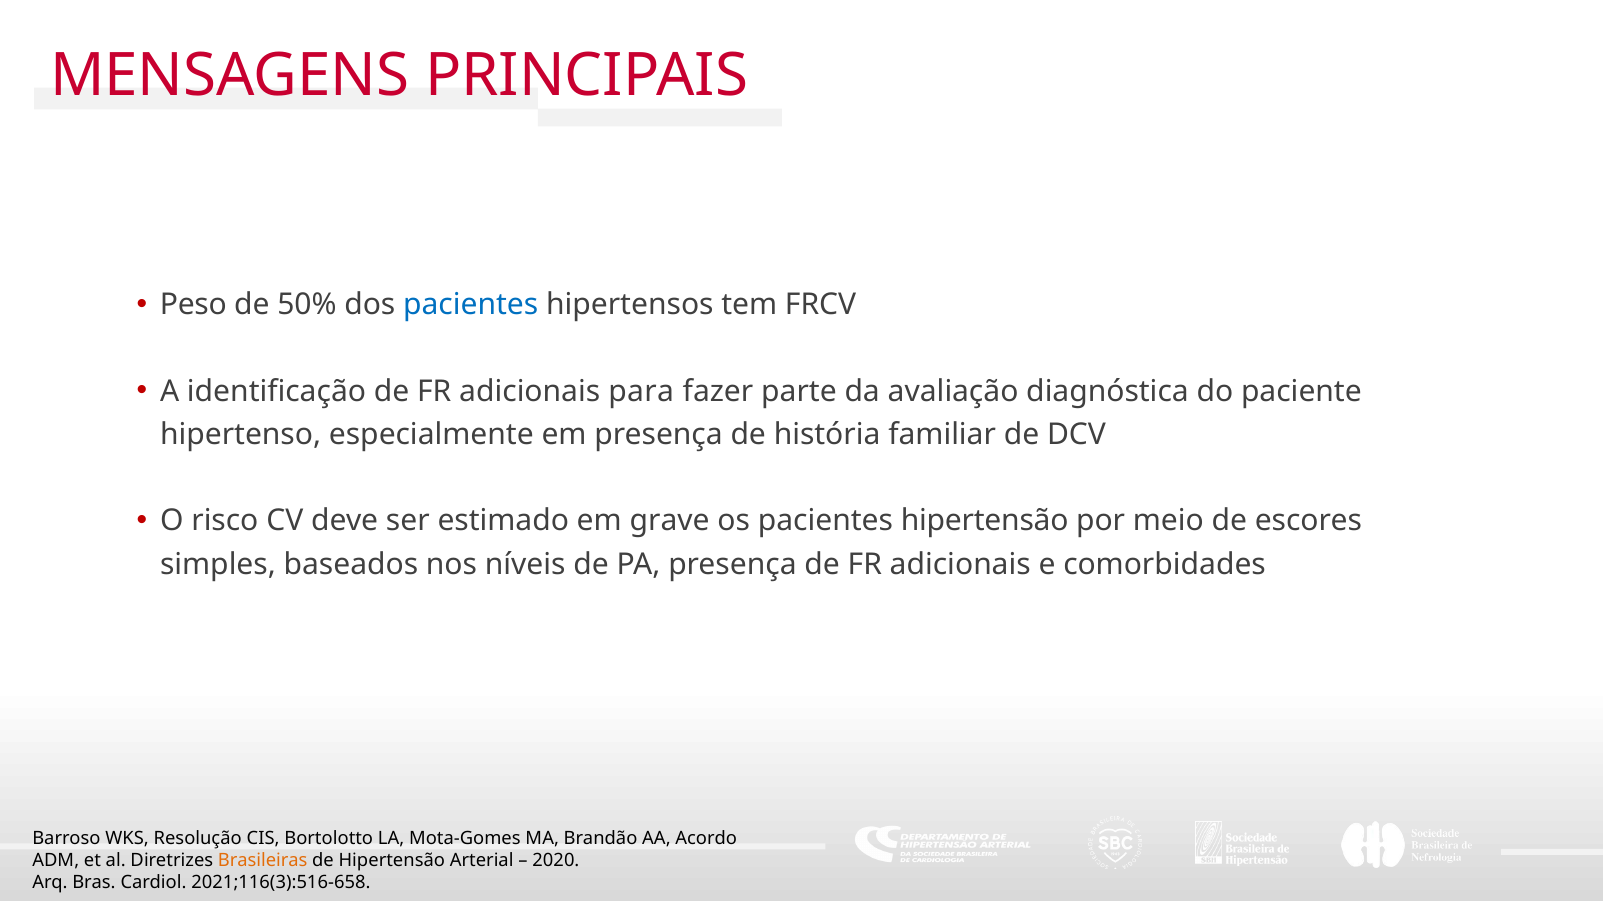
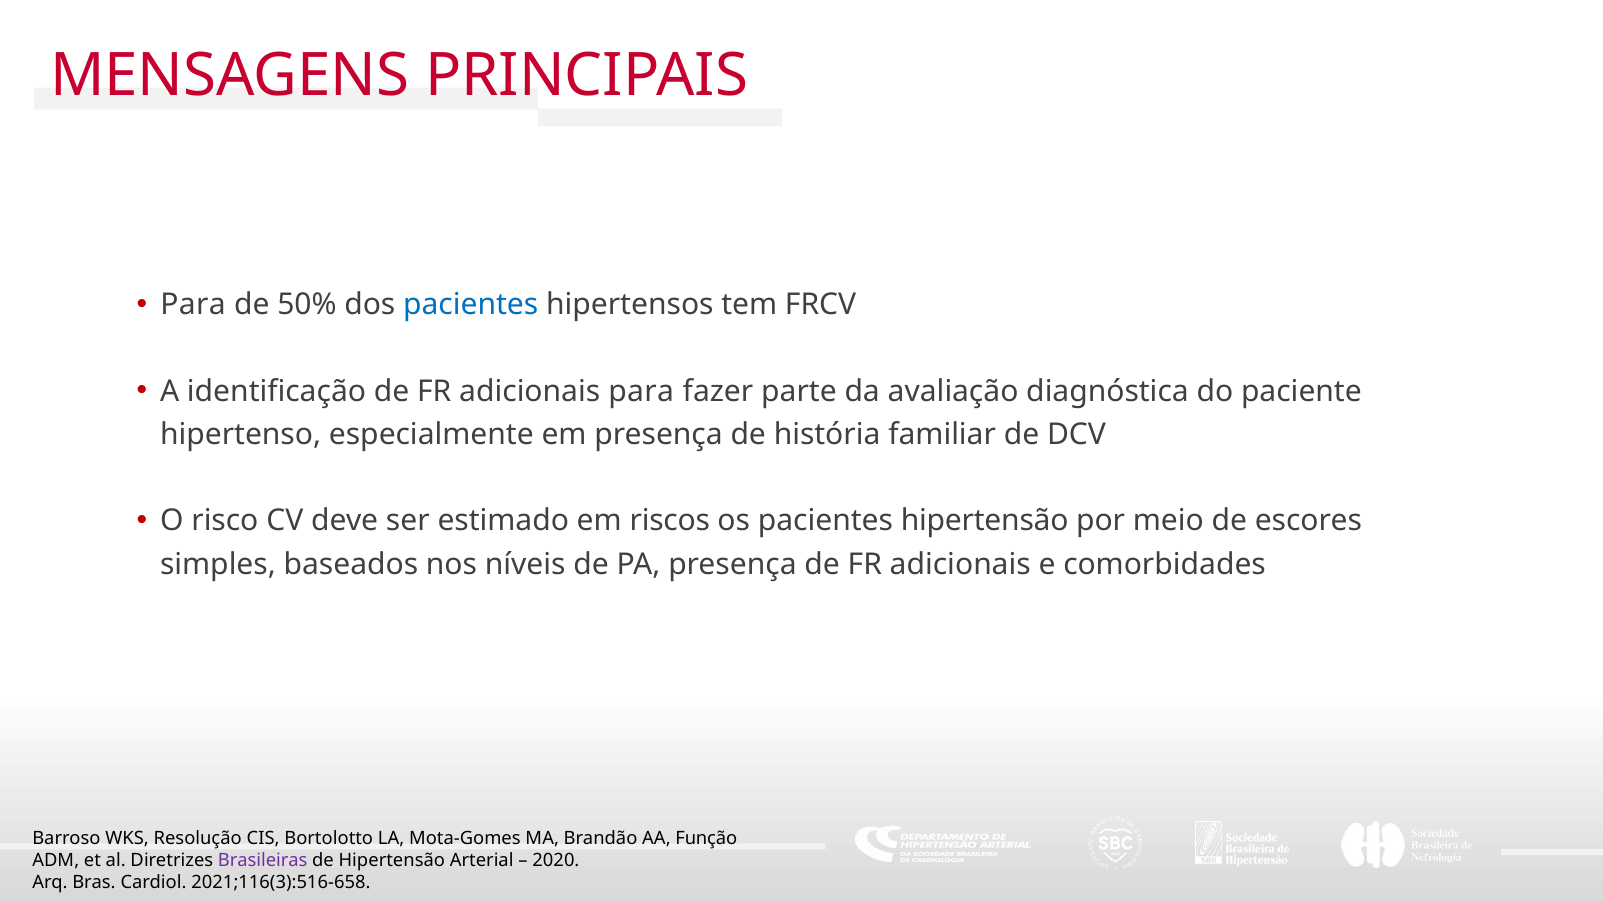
Peso: Peso -> Para (193, 305)
grave: grave -> riscos (670, 521)
Acordo: Acordo -> Função (706, 839)
Brasileiras colour: orange -> purple (263, 861)
